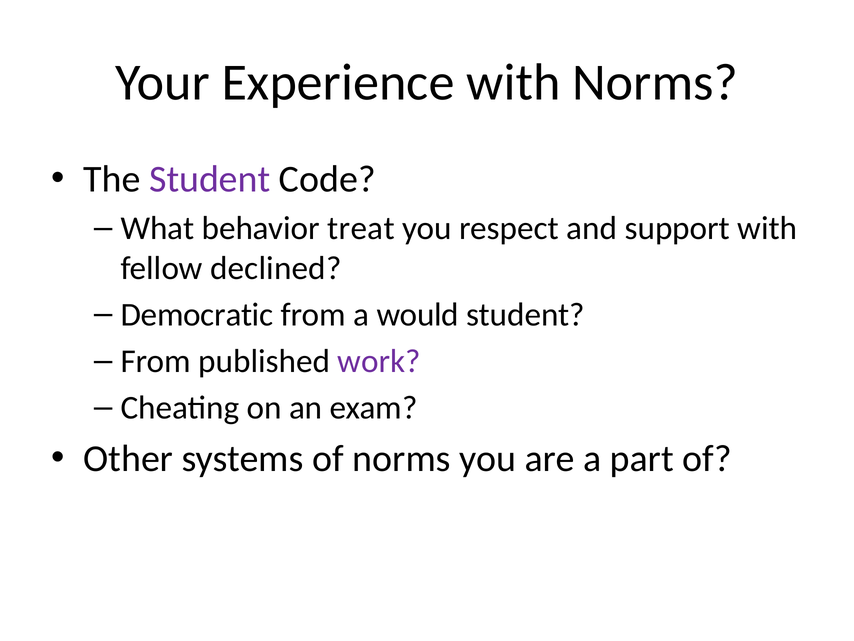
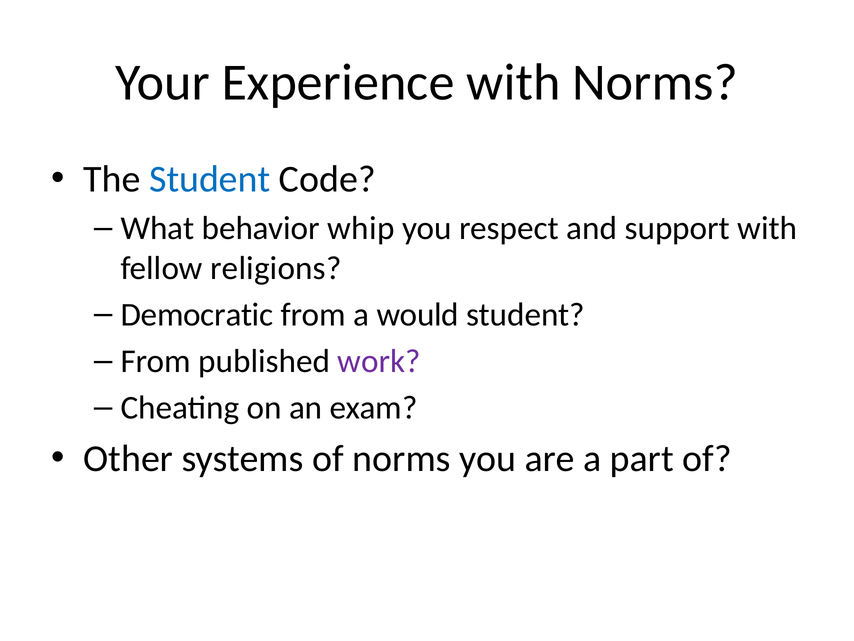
Student colour: purple -> blue (210, 179)
treat: treat -> whip (361, 228)
declined: declined -> religions (276, 268)
